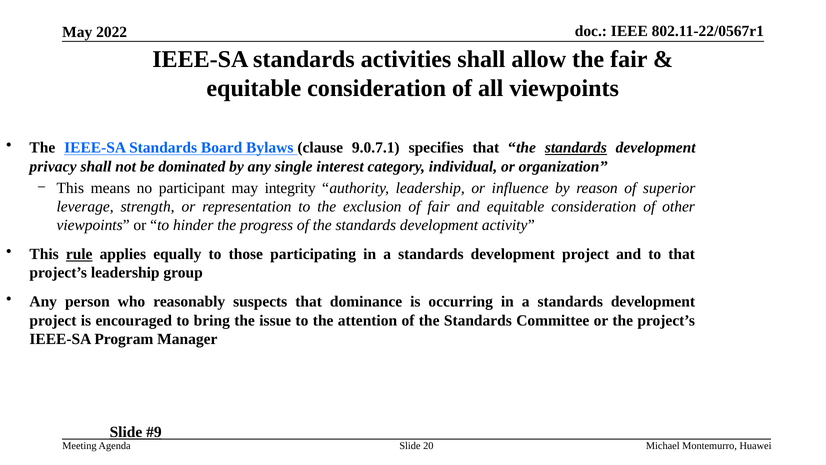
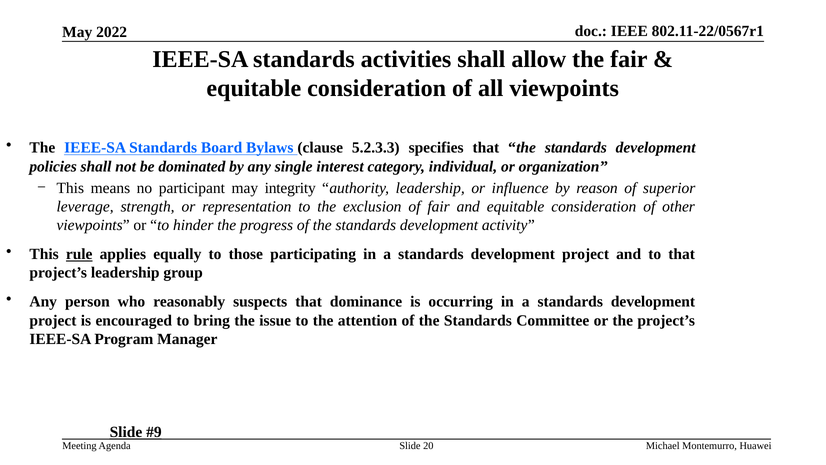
9.0.7.1: 9.0.7.1 -> 5.2.3.3 (376, 148)
standards underline: present -> none (576, 148)
privacy: privacy -> policies (53, 166)
